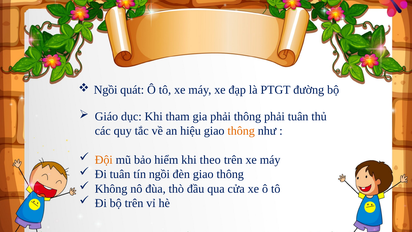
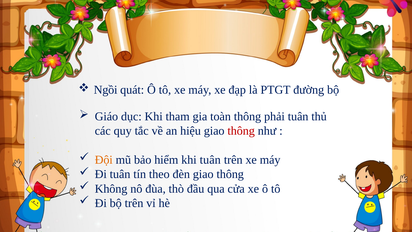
gia phải: phải -> toàn (221, 116)
thông colour: orange -> red (241, 131)
khi theo: theo -> tuân (210, 160)
tín ngồi: ngồi -> theo (159, 174)
